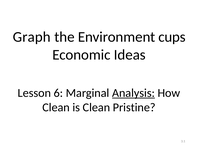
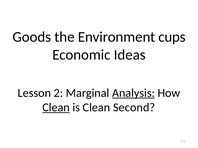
Graph: Graph -> Goods (32, 37)
6: 6 -> 2 (58, 93)
Clean underline: none -> present (56, 108)
Pristine: Pristine -> Second (134, 108)
